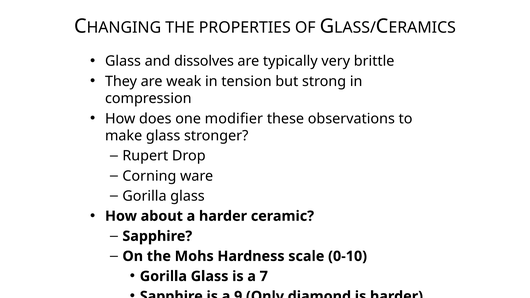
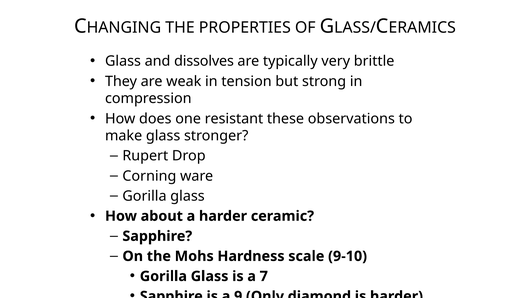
modifier: modifier -> resistant (234, 119)
0-10: 0-10 -> 9-10 (348, 256)
